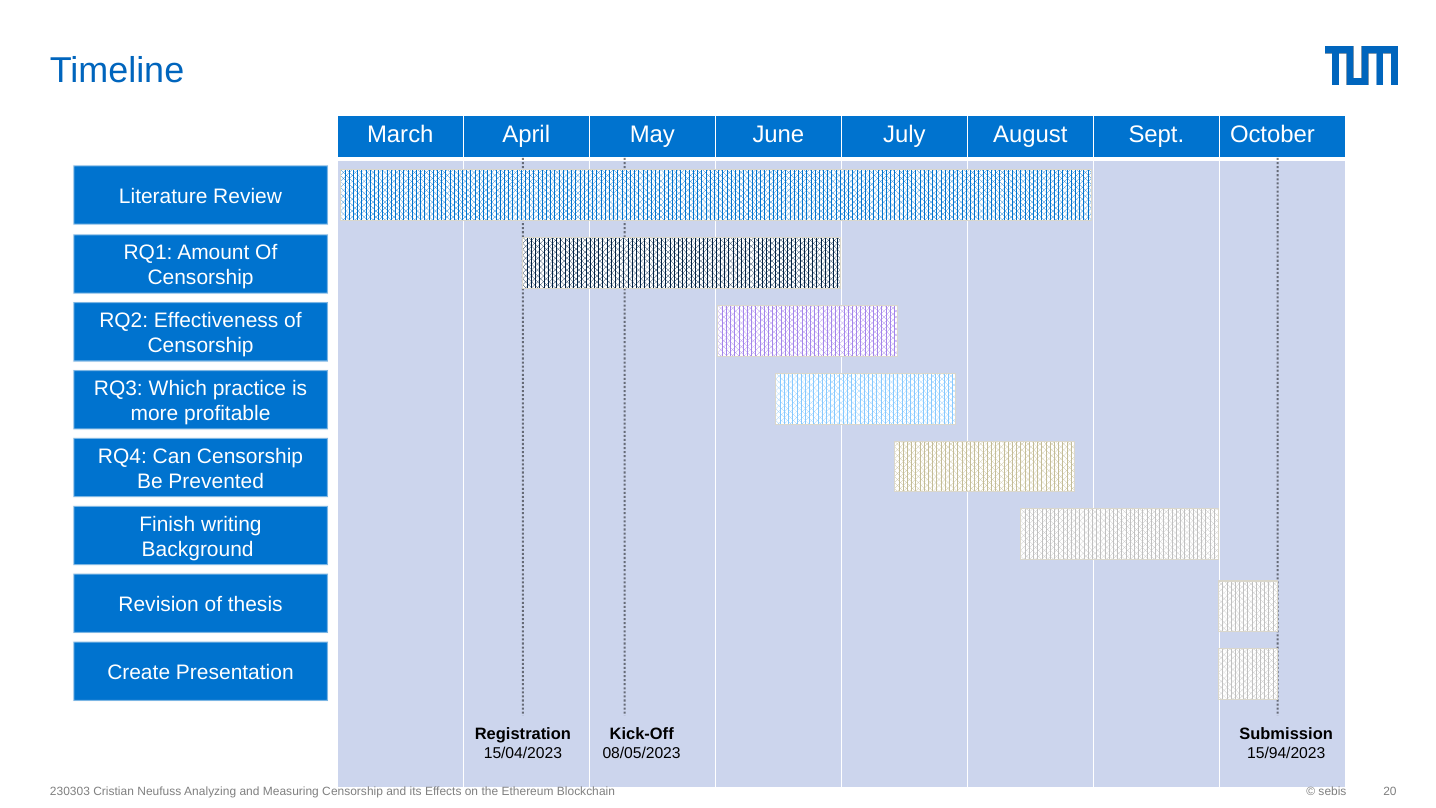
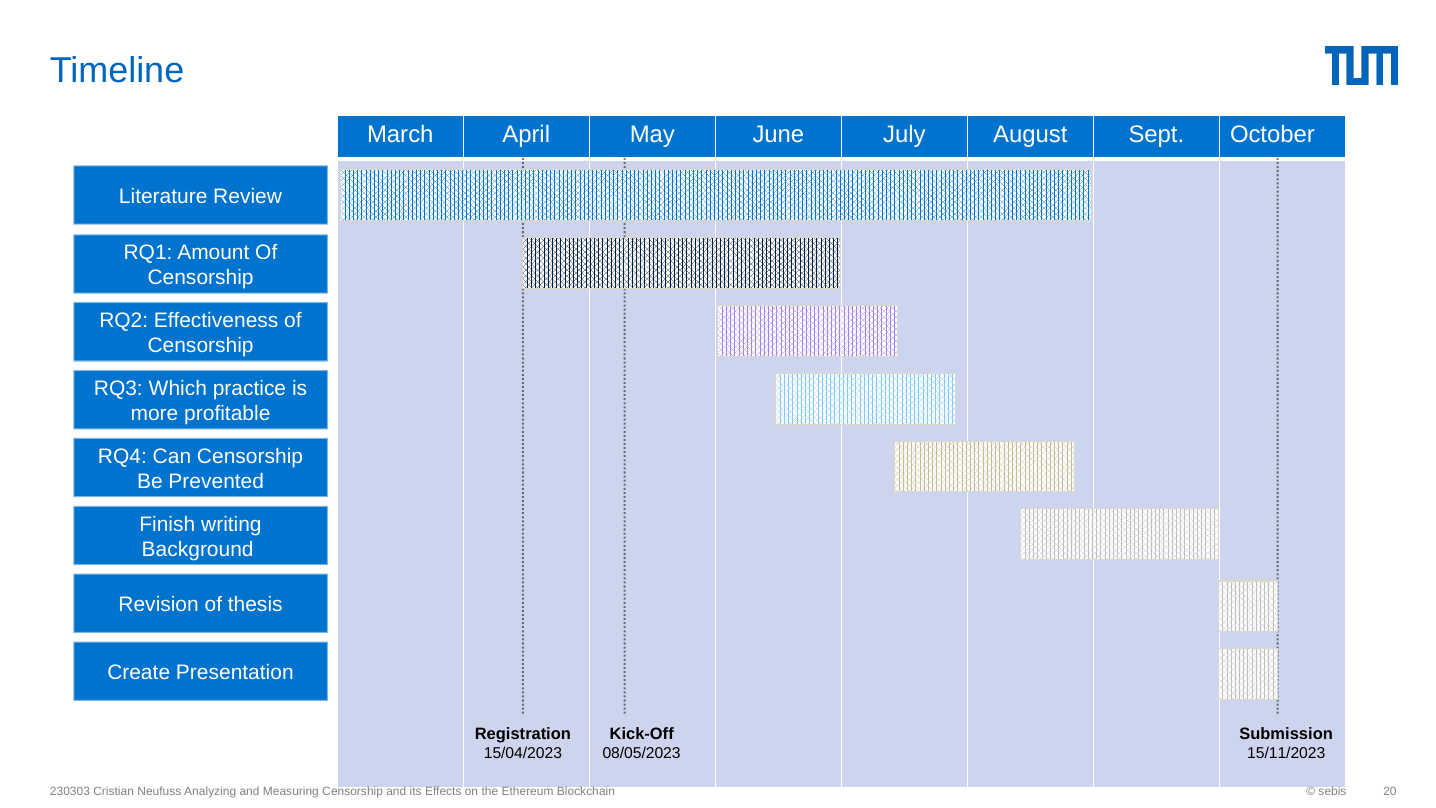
15/94/2023: 15/94/2023 -> 15/11/2023 (1286, 753)
